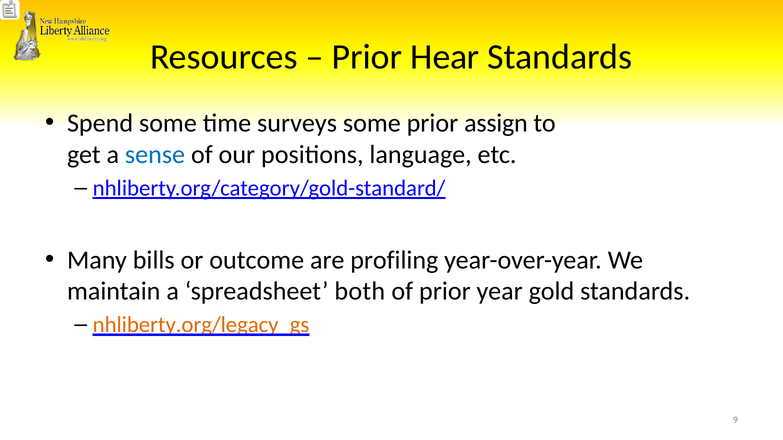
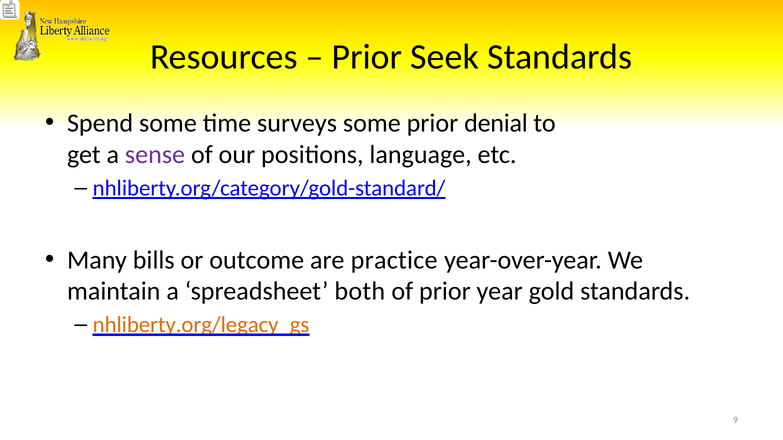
Hear: Hear -> Seek (445, 57)
assign: assign -> denial (496, 123)
sense colour: blue -> purple (155, 155)
profiling: profiling -> practice (394, 260)
